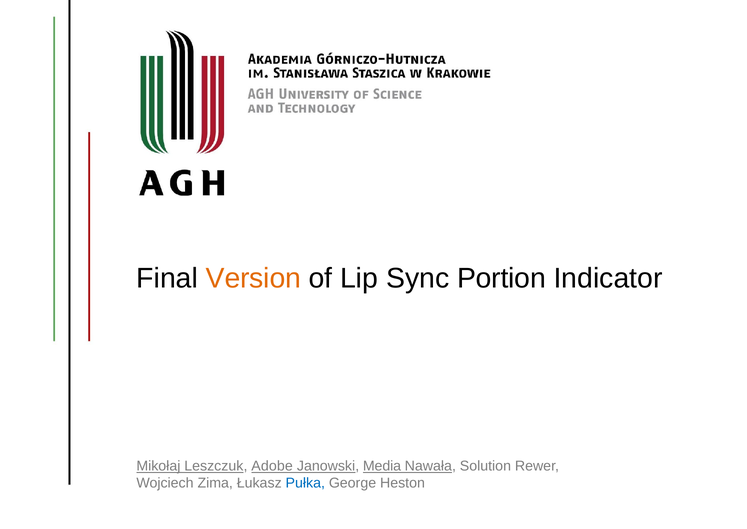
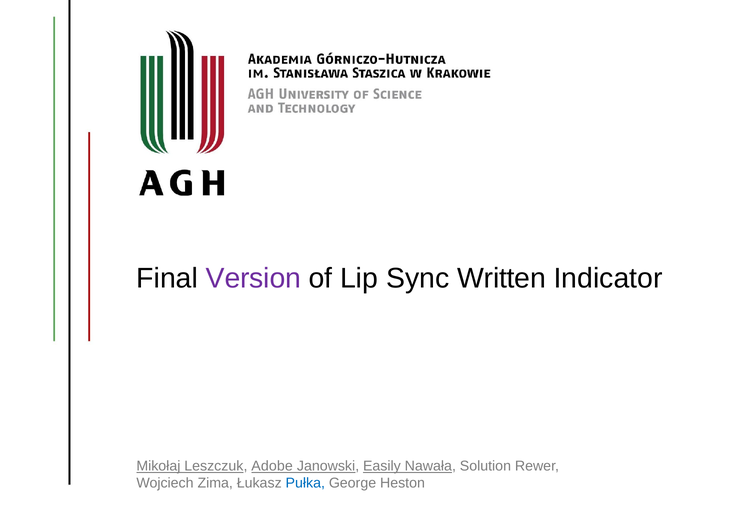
Version colour: orange -> purple (253, 278)
Portion: Portion -> Written (502, 278)
Media: Media -> Easily (382, 466)
